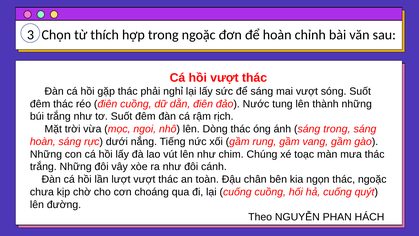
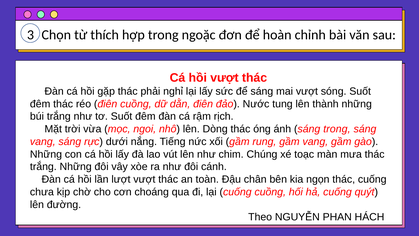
hoàn: hoàn -> vang (43, 141)
thác ngoặc: ngoặc -> cuống (372, 179)
